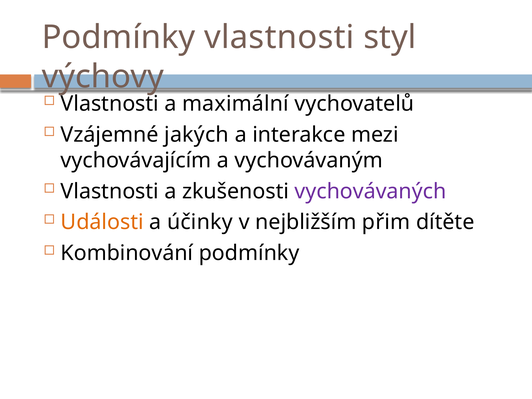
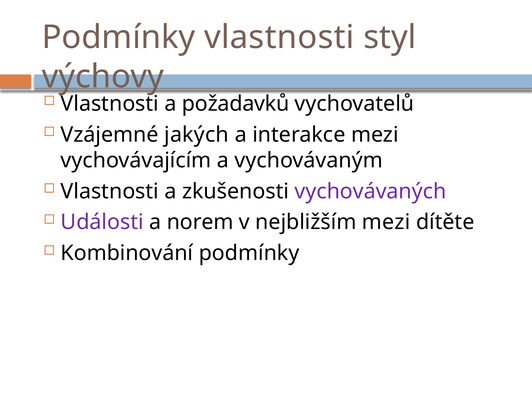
maximální: maximální -> požadavků (236, 104)
Události colour: orange -> purple (102, 222)
účinky: účinky -> norem (200, 222)
nejbližším přim: přim -> mezi (386, 222)
